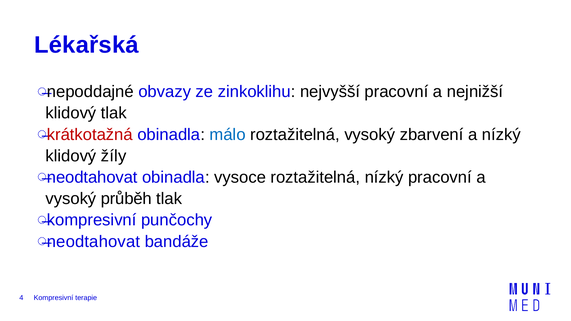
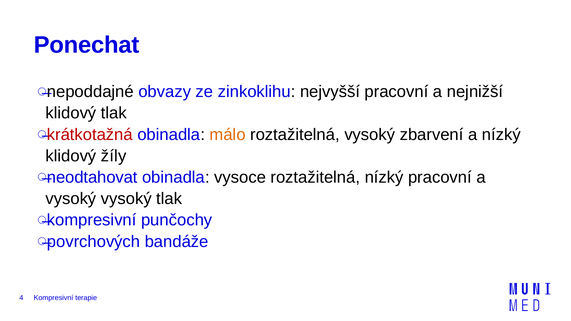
Lékařská: Lékařská -> Ponechat (87, 45)
málo colour: blue -> orange (228, 135)
vysoký průběh: průběh -> vysoký (126, 199)
neodtahovat: neodtahovat -> povrchových (94, 242)
